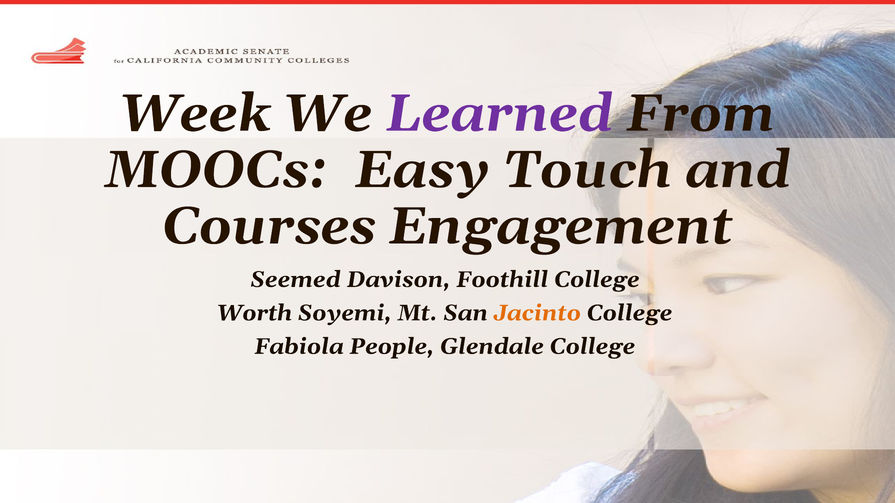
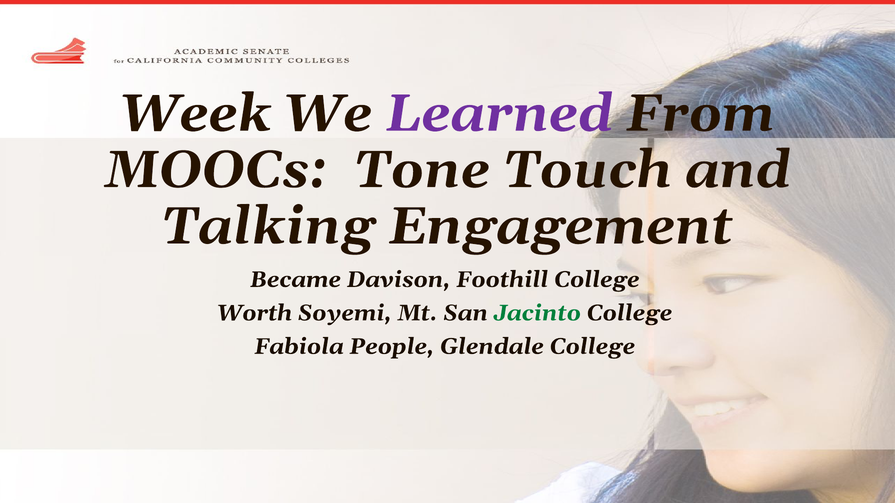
Easy: Easy -> Tone (422, 170)
Courses: Courses -> Talking (269, 226)
Seemed: Seemed -> Became (295, 280)
Jacinto colour: orange -> green (537, 313)
